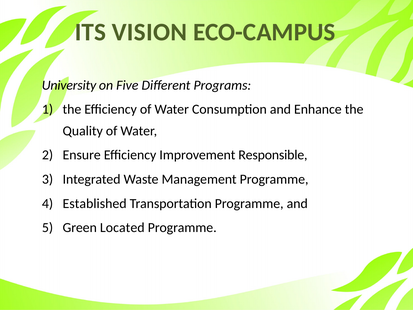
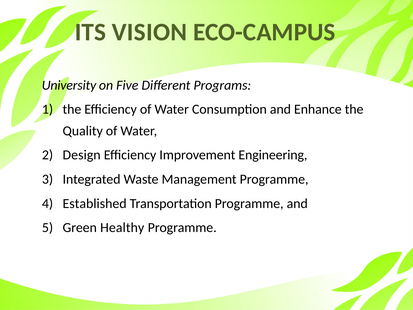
Ensure: Ensure -> Design (82, 155)
Responsible: Responsible -> Engineering (273, 155)
Located: Located -> Healthy (122, 228)
